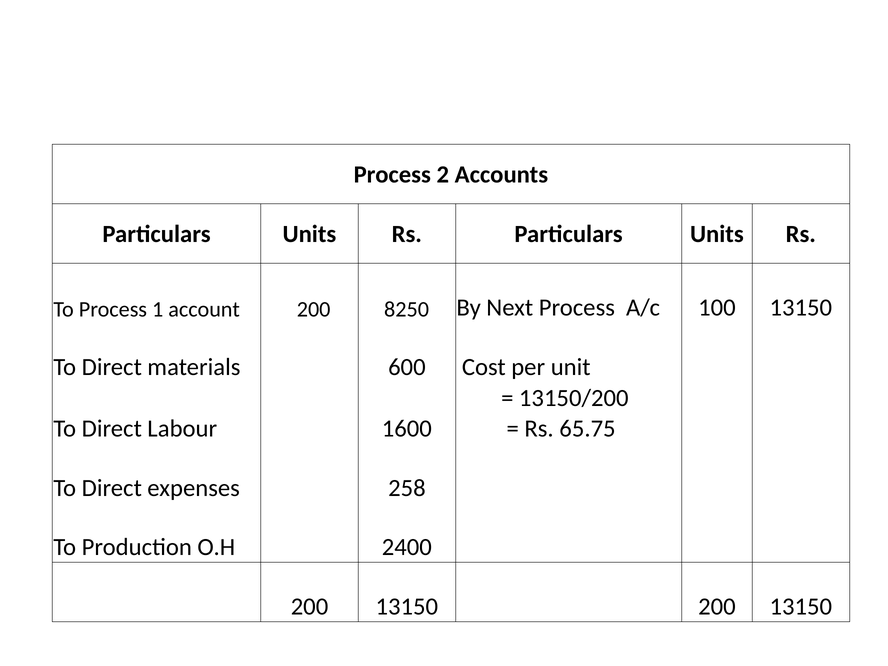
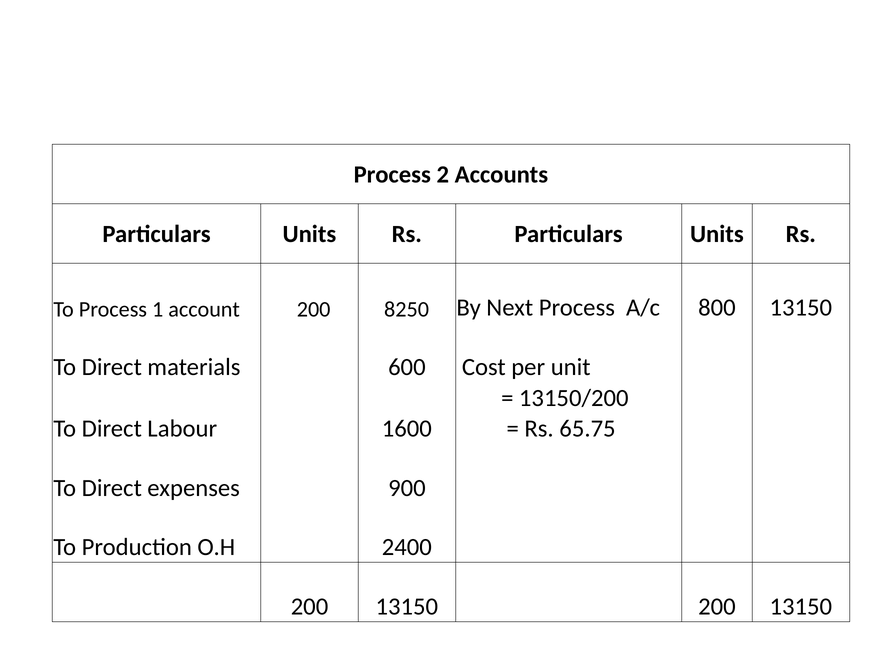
100: 100 -> 800 (717, 308)
258: 258 -> 900 (407, 488)
